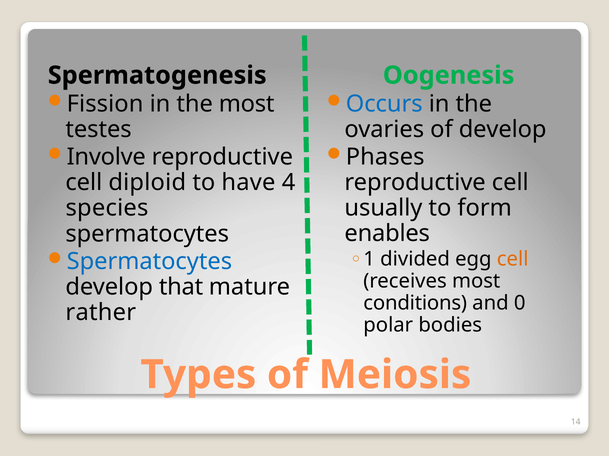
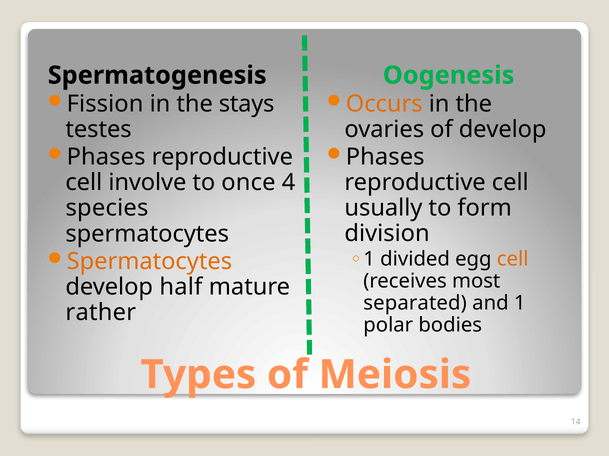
Occurs colour: blue -> orange (384, 104)
the most: most -> stays (247, 104)
Involve: Involve -> Phases (106, 157)
diploid: diploid -> involve (147, 183)
have: have -> once (248, 183)
enables: enables -> division (387, 234)
Spermatocytes colour: blue -> orange (149, 262)
that: that -> half (181, 287)
conditions: conditions -> separated (415, 304)
and 0: 0 -> 1 (520, 304)
